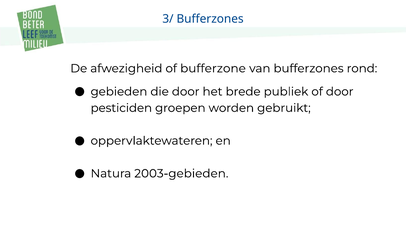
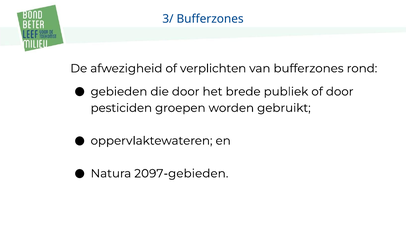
bufferzone: bufferzone -> verplichten (213, 68)
2003-gebieden: 2003-gebieden -> 2097-gebieden (181, 173)
